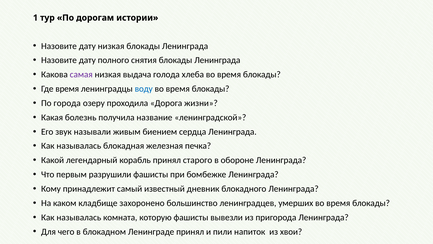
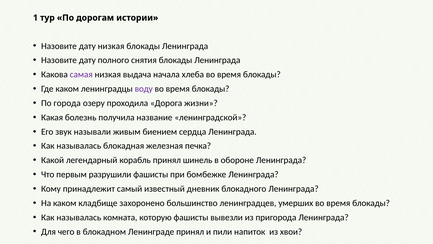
голода: голода -> начала (166, 74)
Где время: время -> каком (67, 89)
воду colour: blue -> purple (144, 89)
старого: старого -> шинель (198, 160)
